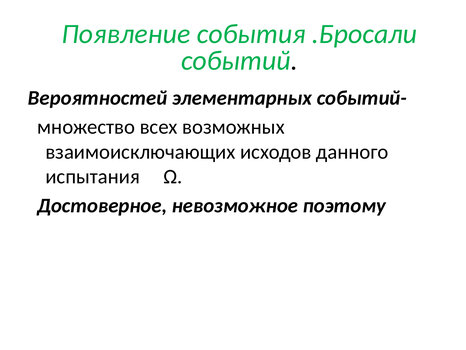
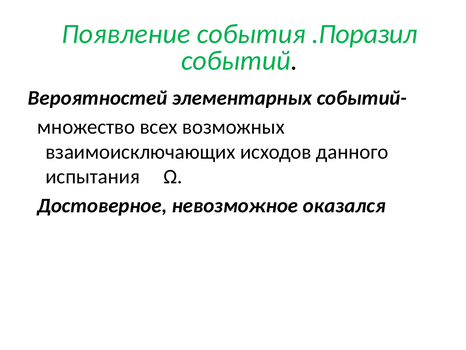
.Бросали: .Бросали -> .Поразил (365, 34)
поэтому: поэтому -> оказался (344, 205)
